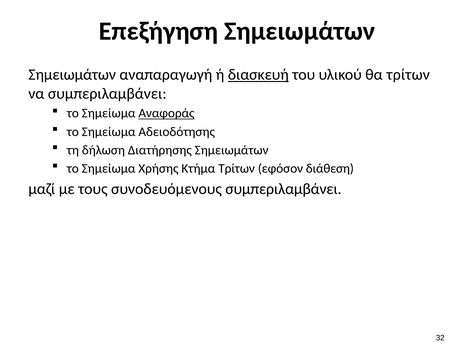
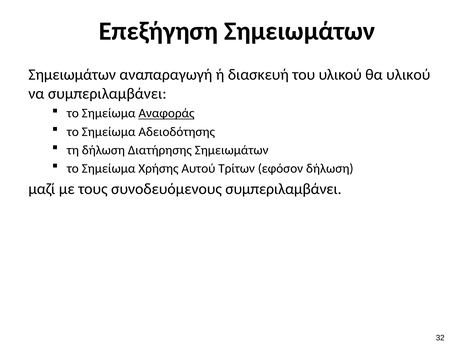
διασκευή underline: present -> none (258, 75)
θα τρίτων: τρίτων -> υλικού (408, 75)
Κτήμα: Κτήμα -> Αυτού (198, 169)
εφόσον διάθεση: διάθεση -> δήλωση (330, 169)
